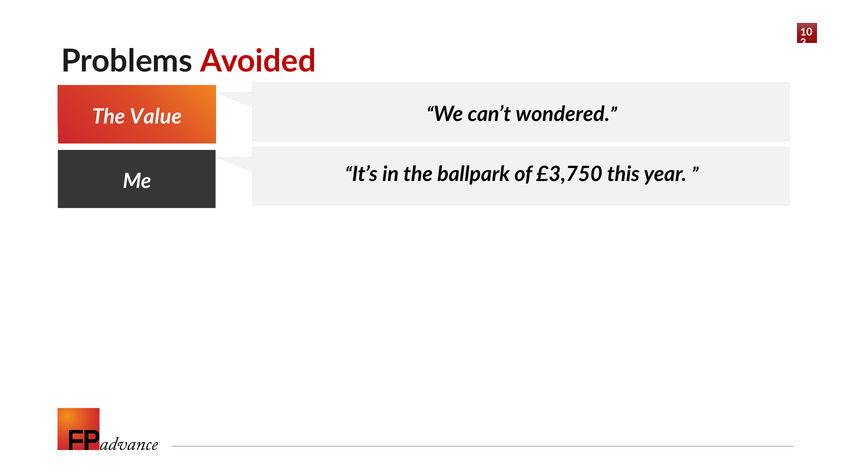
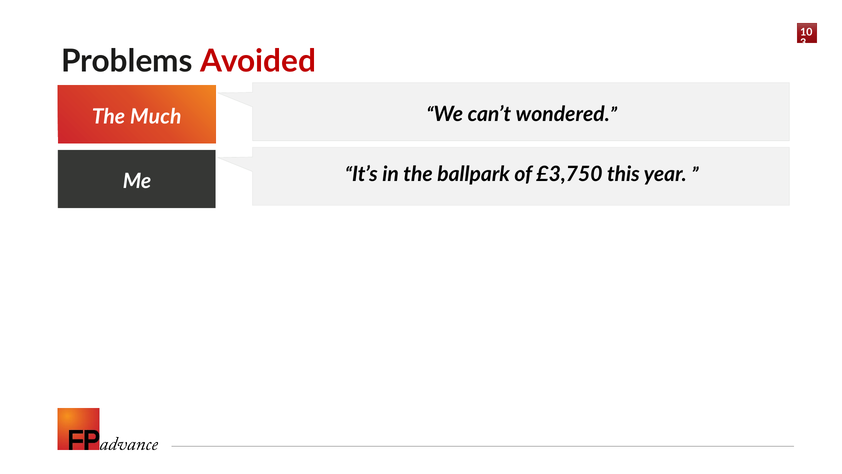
Value: Value -> Much (156, 117)
